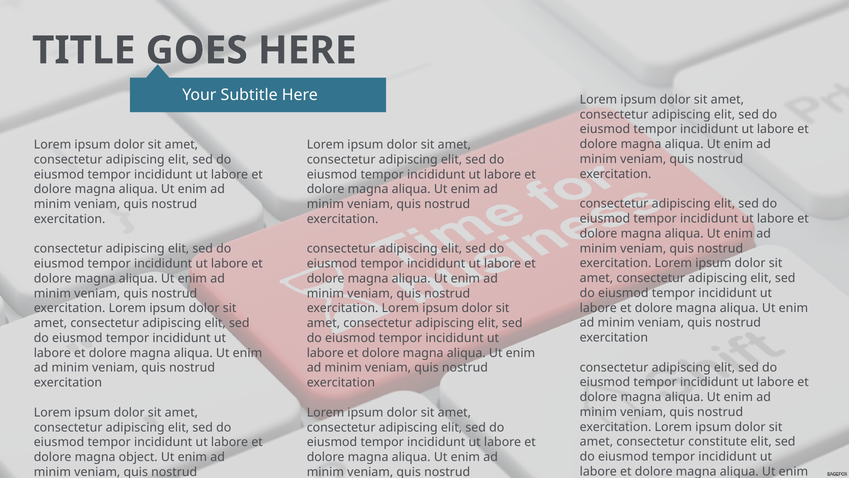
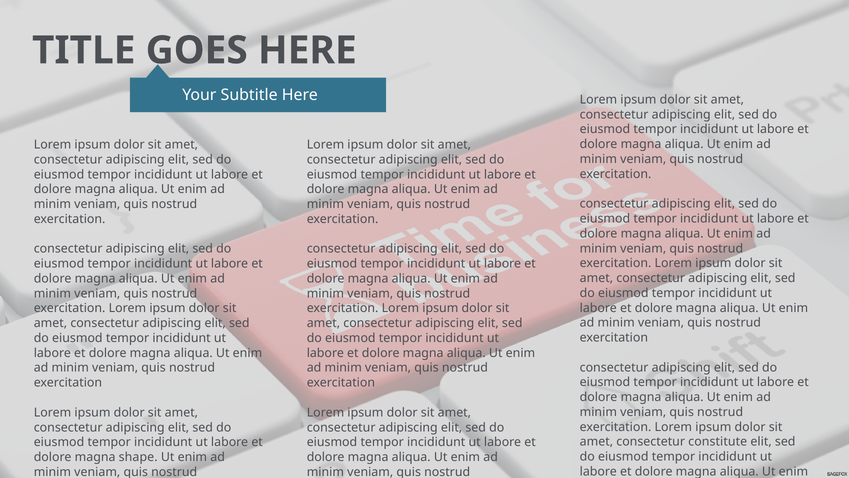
object: object -> shape (138, 457)
